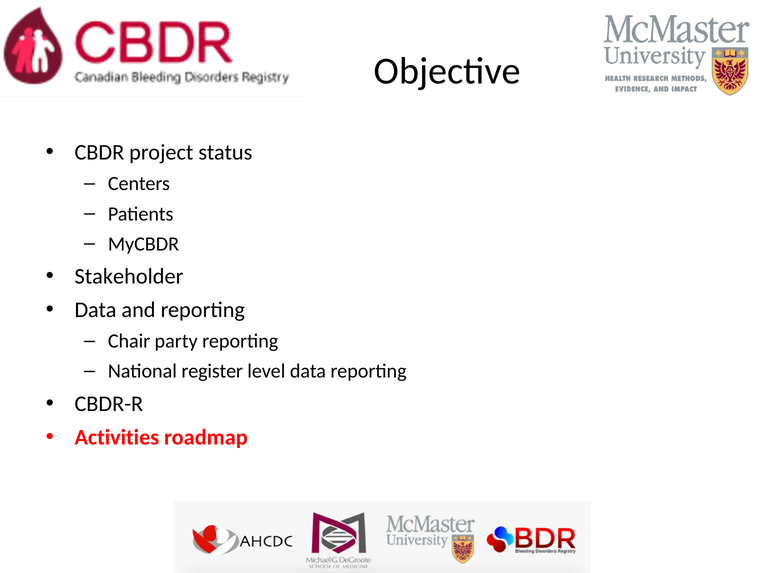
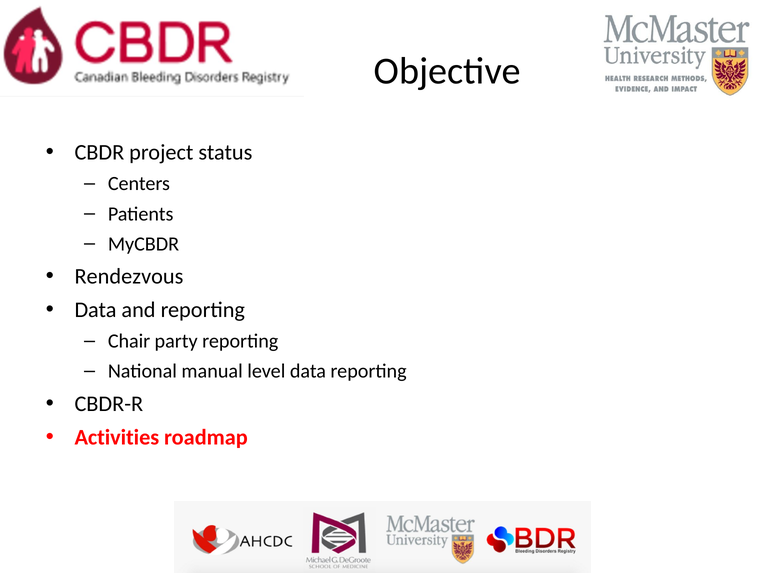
Stakeholder: Stakeholder -> Rendezvous (129, 276)
register: register -> manual (212, 371)
